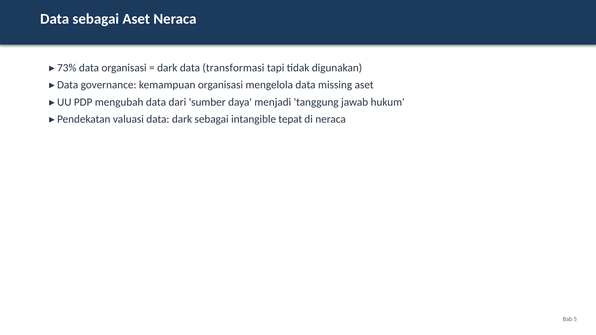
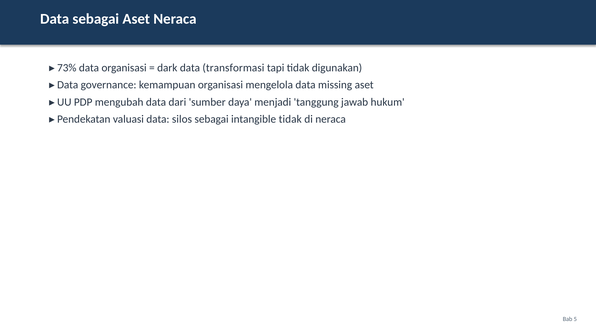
data dark: dark -> silos (182, 119)
intangible tepat: tepat -> tidak (290, 119)
